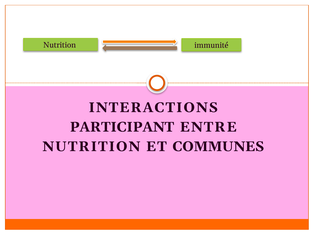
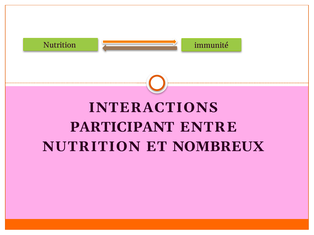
COMMUNES: COMMUNES -> NOMBREUX (218, 147)
